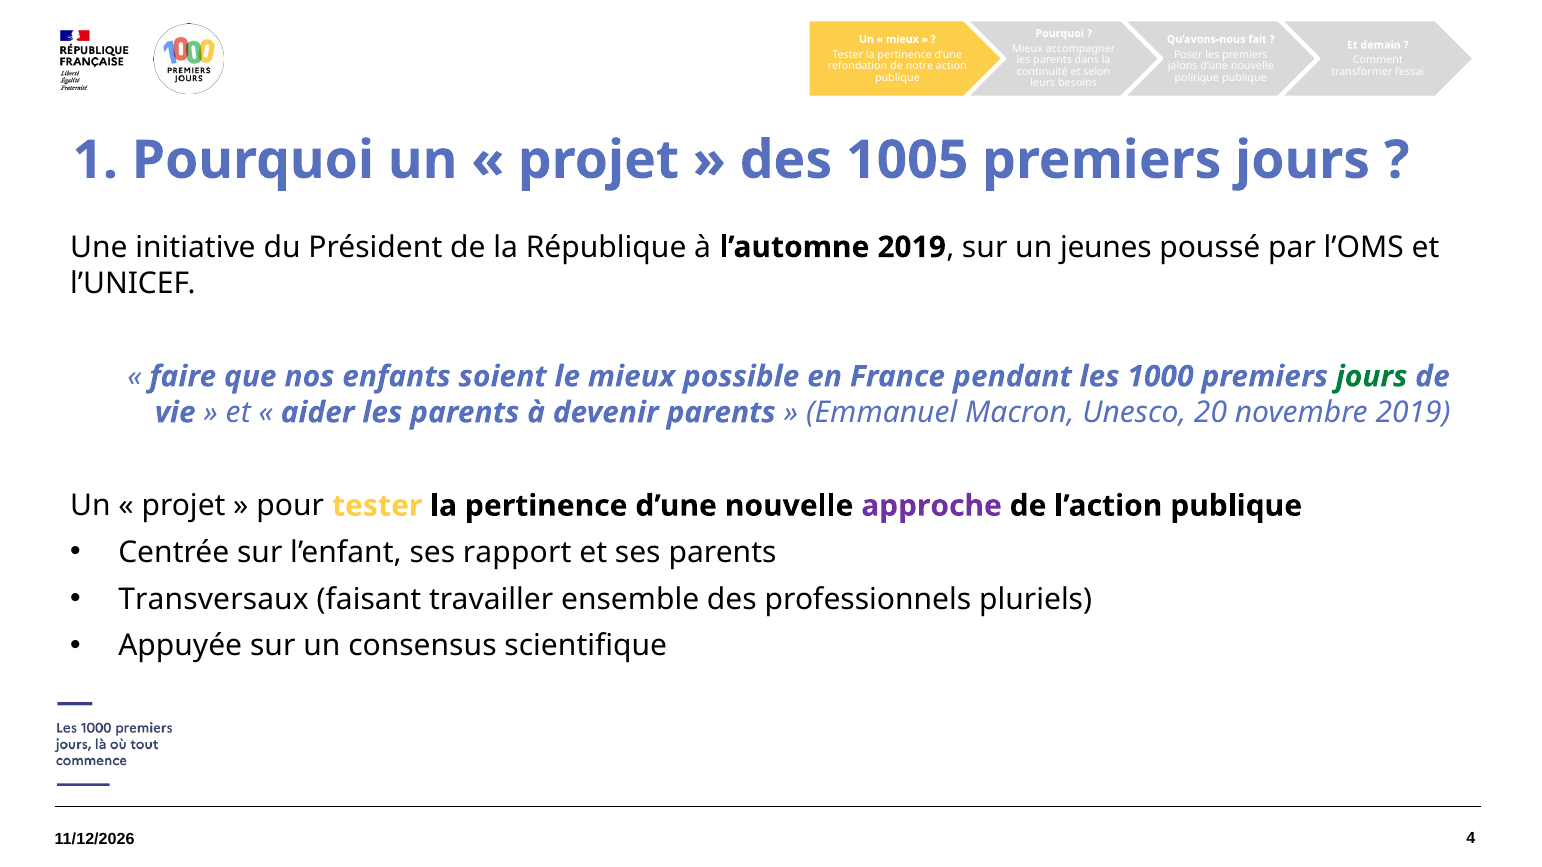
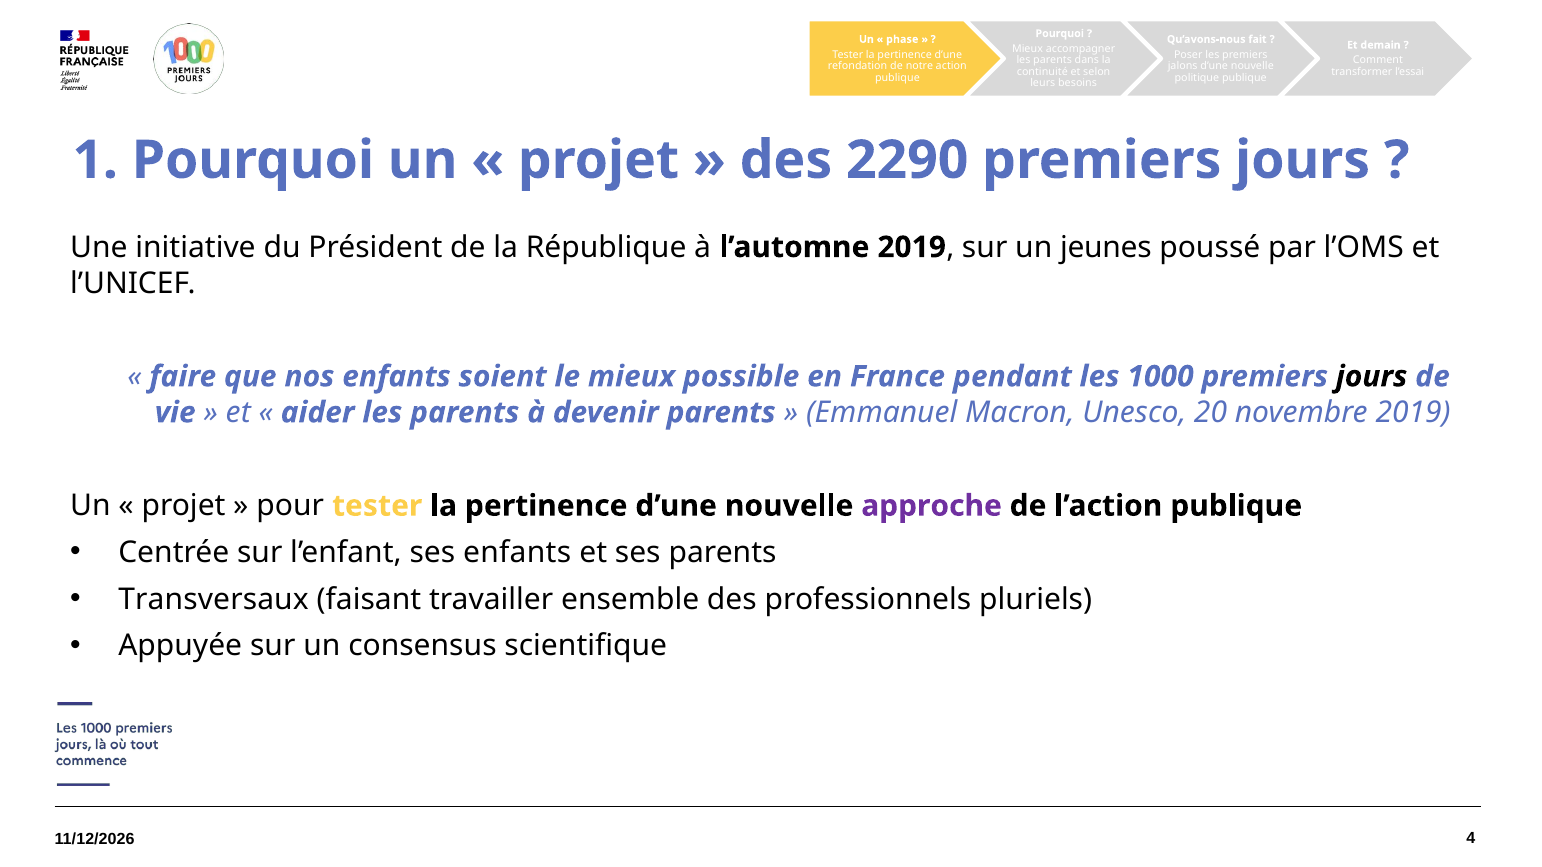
mieux: mieux -> phase (902, 39)
1005: 1005 -> 2290 (907, 160)
jours colour: green -> black (1372, 377)
ses rapport: rapport -> enfants (517, 553)
